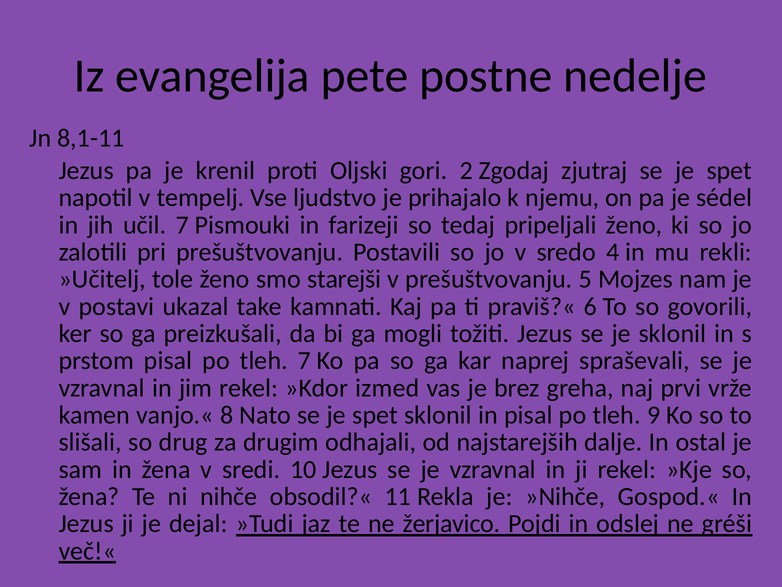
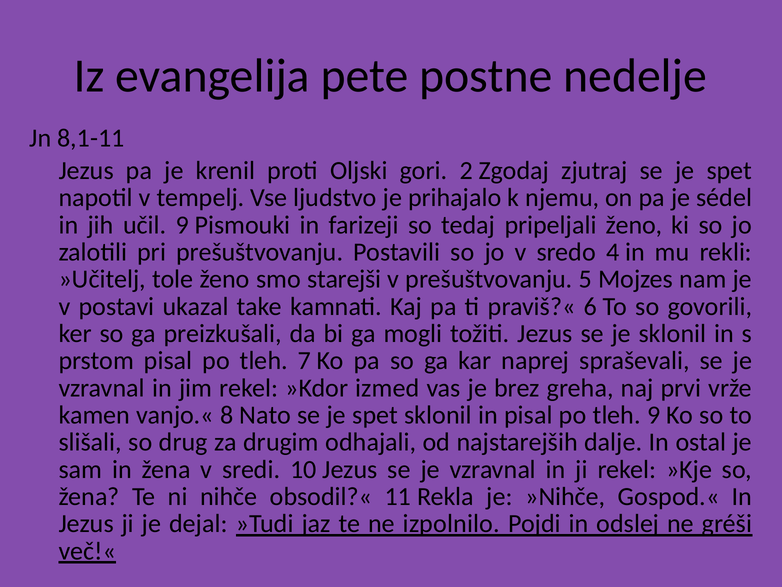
učil 7: 7 -> 9 (182, 225)
žerjavico: žerjavico -> izpolnilo (451, 523)
